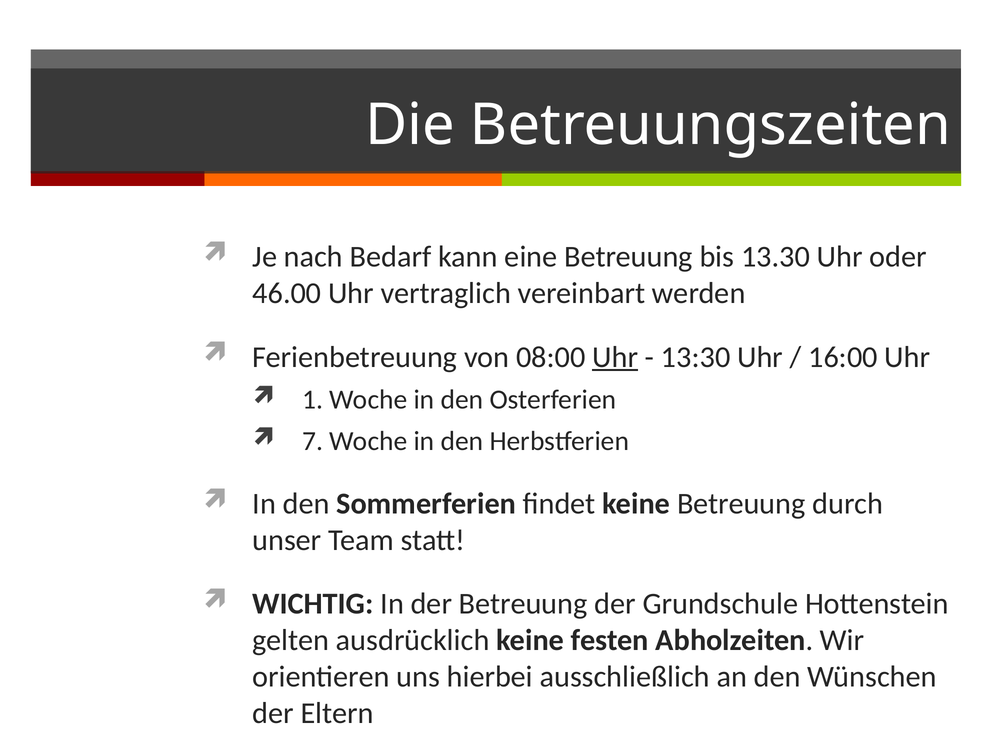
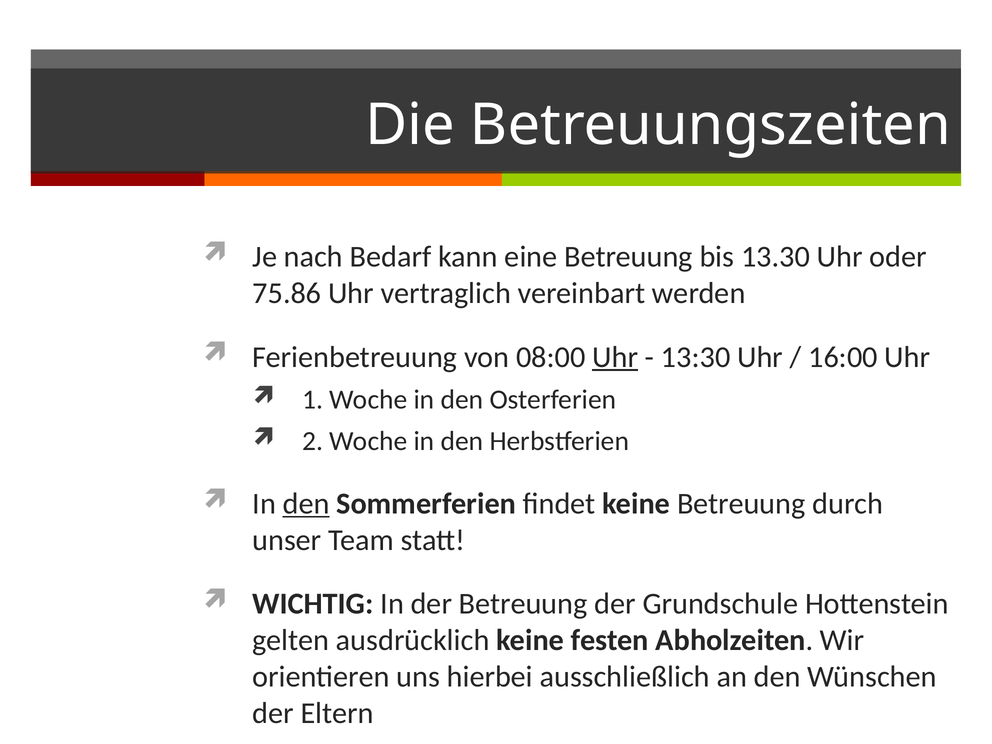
46.00: 46.00 -> 75.86 (287, 293)
7: 7 -> 2 (313, 441)
den underline: none -> present (306, 504)
